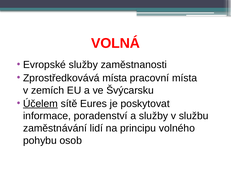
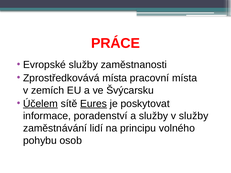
VOLNÁ: VOLNÁ -> PRÁCE (116, 43)
Eures underline: none -> present (94, 104)
v službu: službu -> služby (194, 116)
